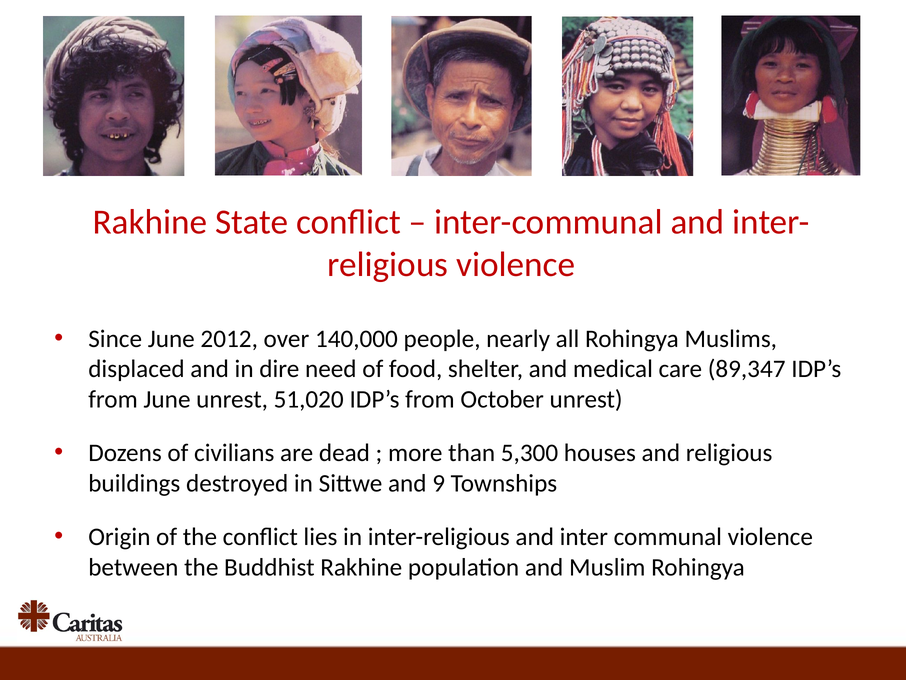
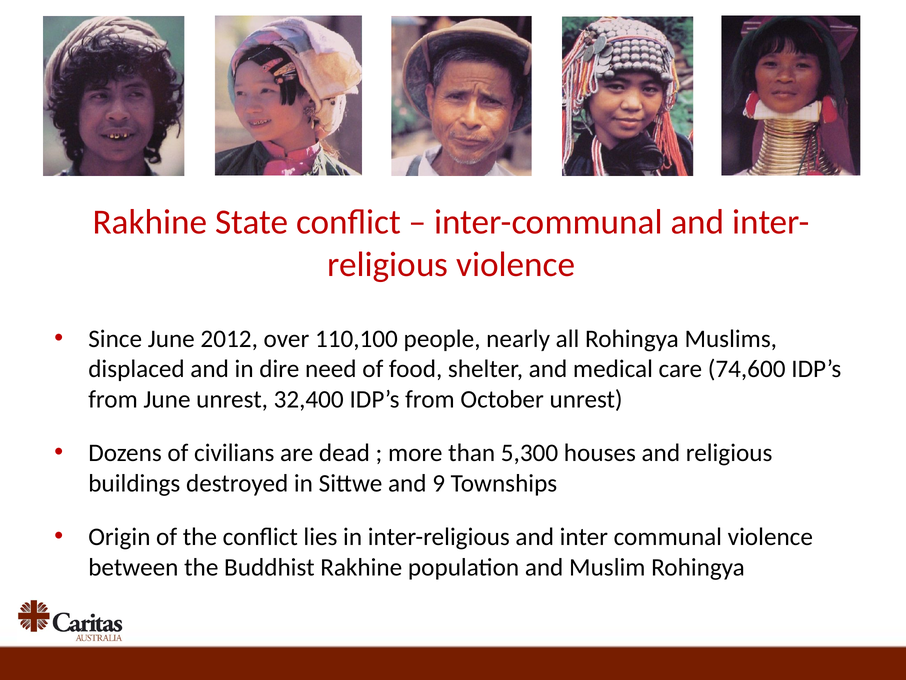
140,000: 140,000 -> 110,100 (356, 339)
89,347: 89,347 -> 74,600 (747, 369)
51,020: 51,020 -> 32,400 (309, 399)
